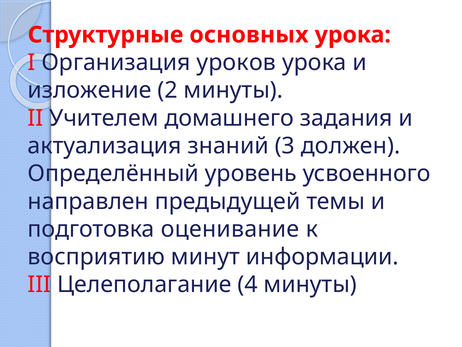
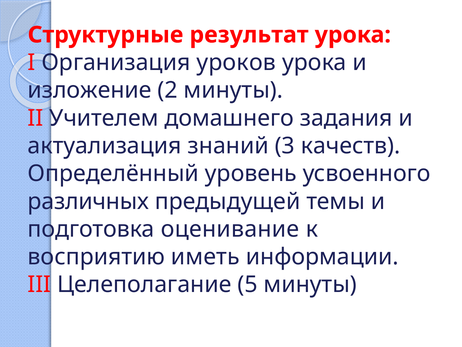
основных: основных -> результат (249, 35)
должен: должен -> качеств (351, 146)
направлен: направлен -> различных (88, 201)
минут: минут -> иметь (205, 257)
4: 4 -> 5 (248, 284)
